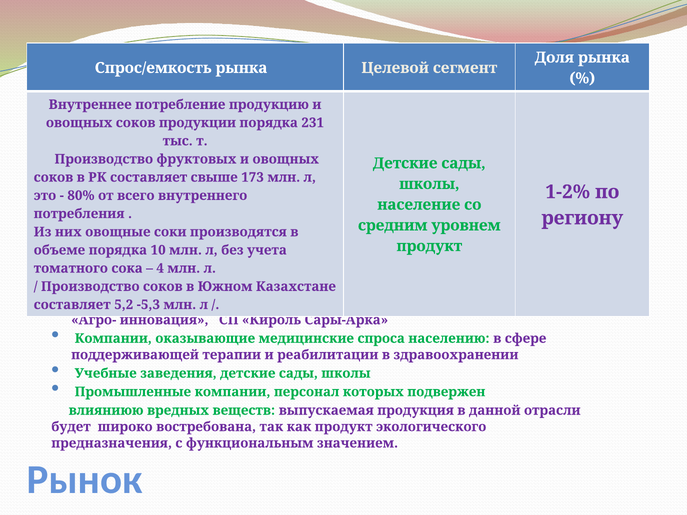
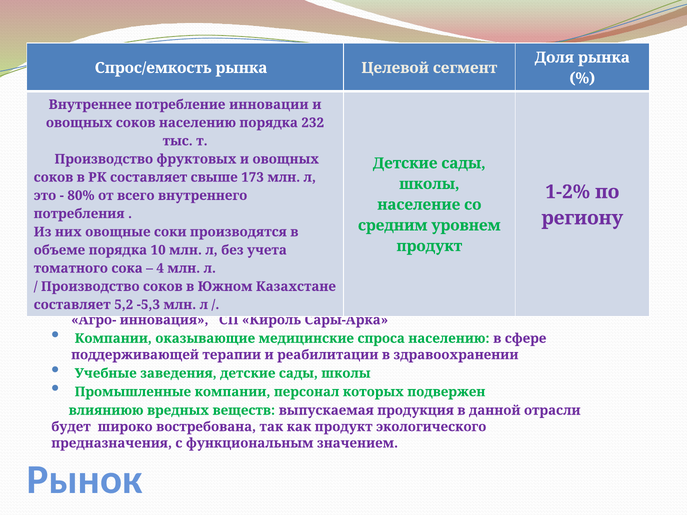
продукцию: продукцию -> инновации (269, 105)
соков продукции: продукции -> населению (197, 123)
231: 231 -> 232 (313, 123)
